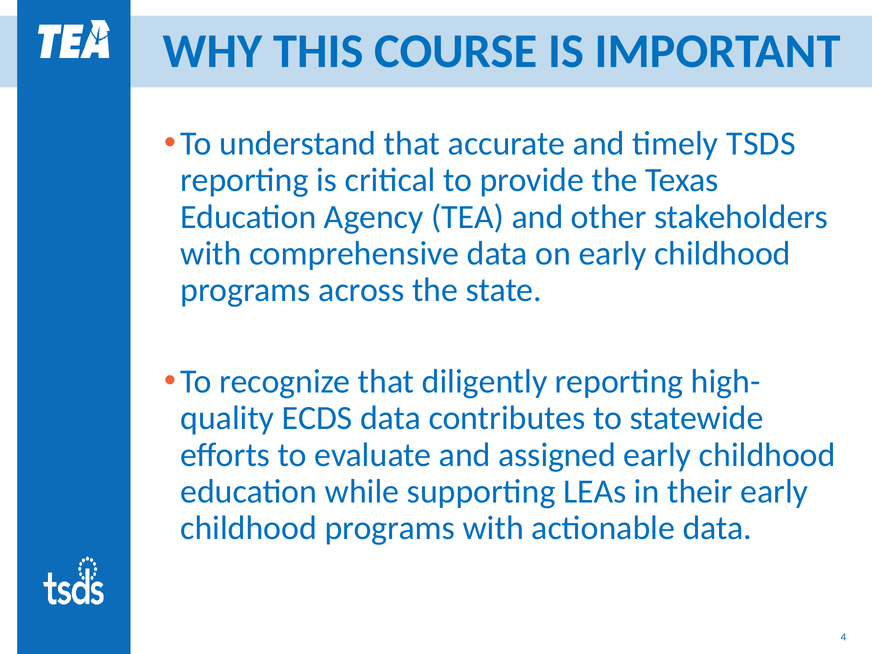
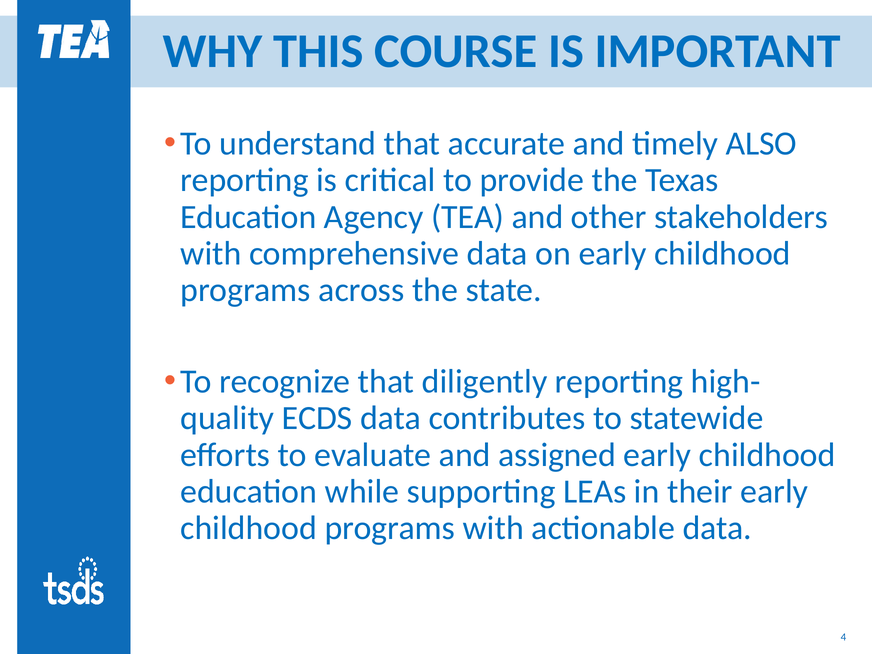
TSDS: TSDS -> ALSO (761, 144)
